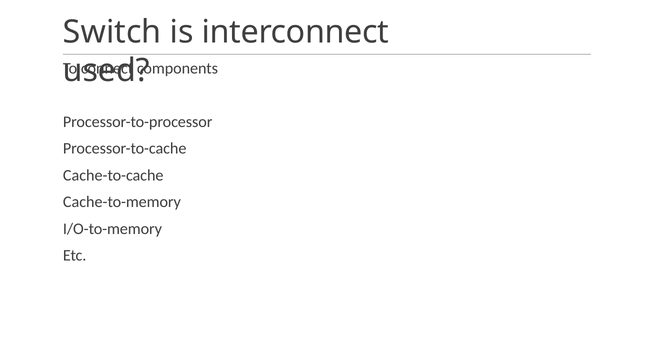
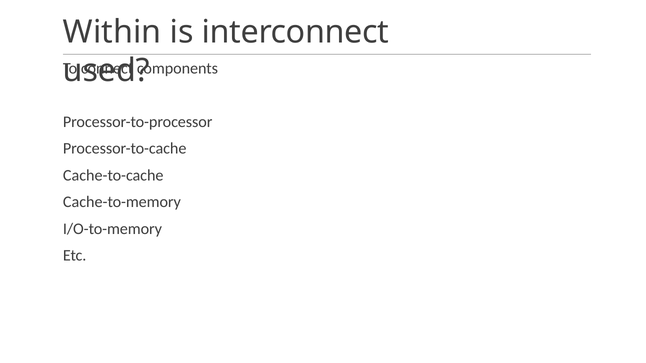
Switch: Switch -> Within (112, 32)
